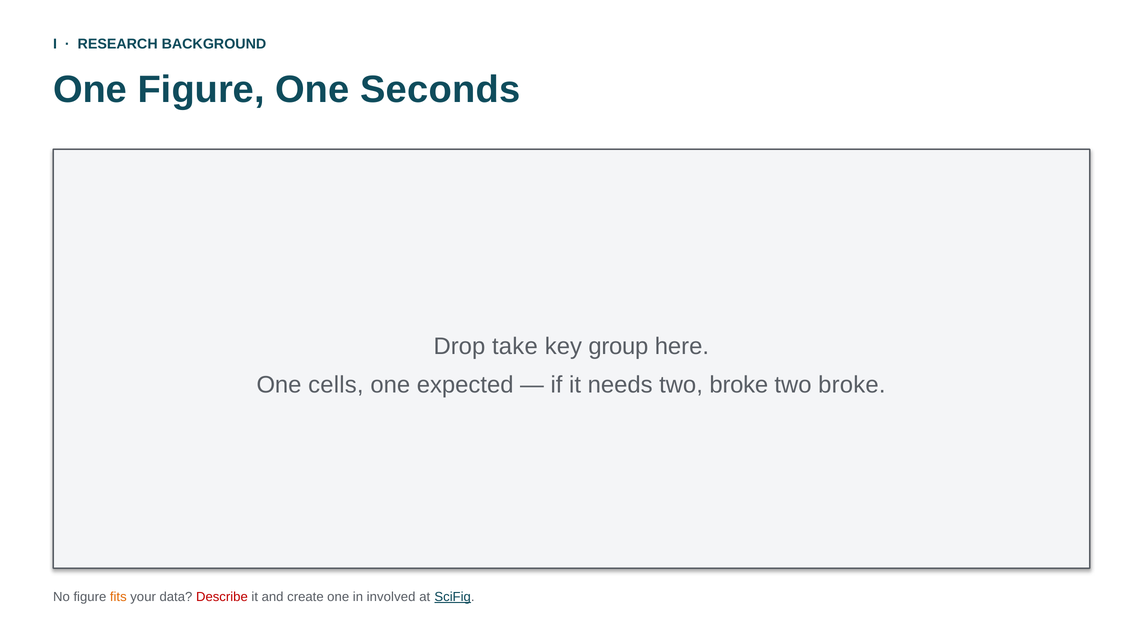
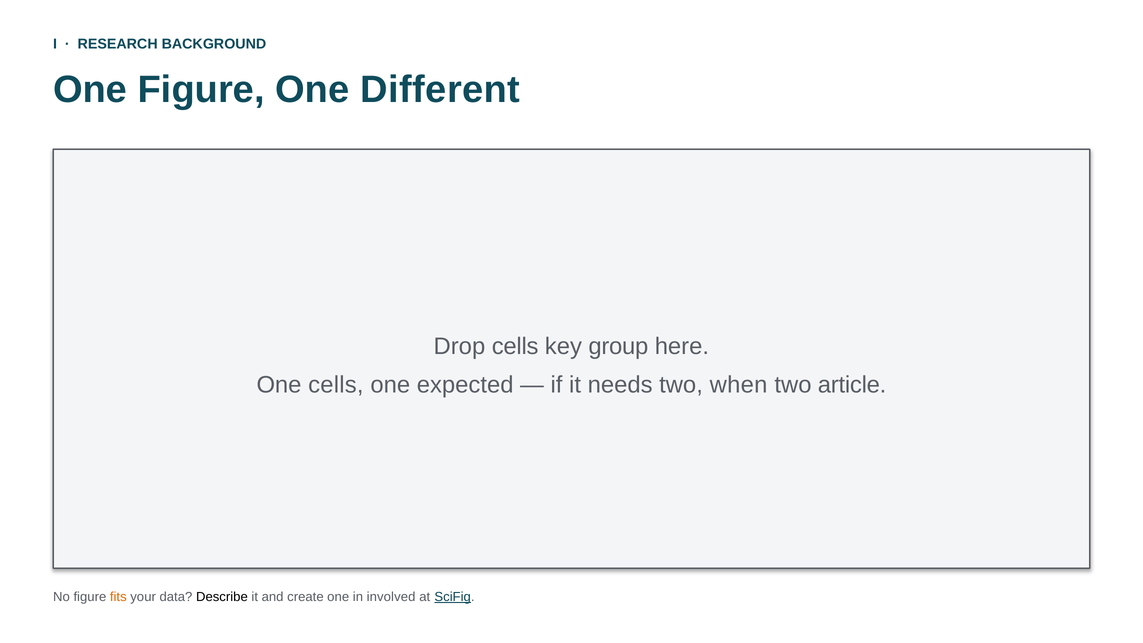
Seconds: Seconds -> Different (440, 89)
Drop take: take -> cells (515, 346)
needs two broke: broke -> when (739, 385)
broke: broke -> article (852, 385)
Describe colour: red -> black (222, 597)
